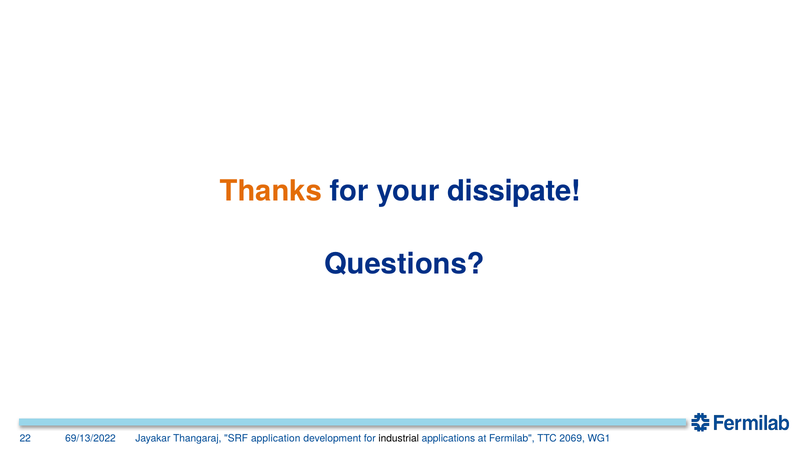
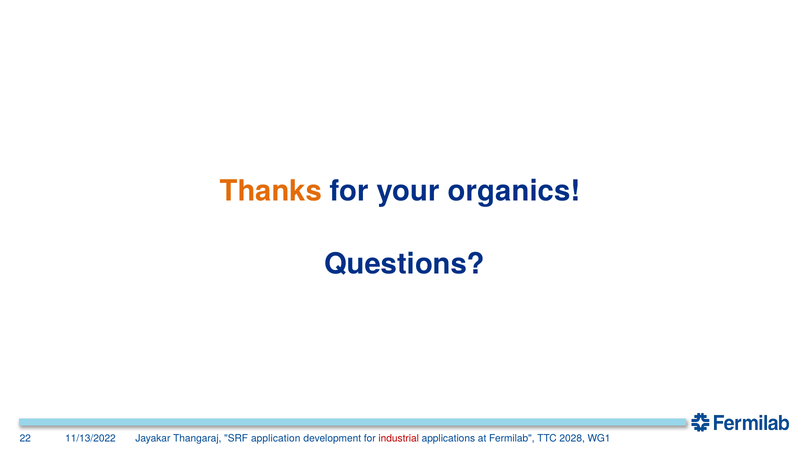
dissipate: dissipate -> organics (514, 191)
69/13/2022: 69/13/2022 -> 11/13/2022 (90, 438)
industrial colour: black -> red (399, 438)
2069: 2069 -> 2028 (572, 438)
